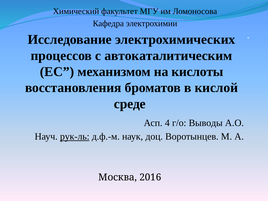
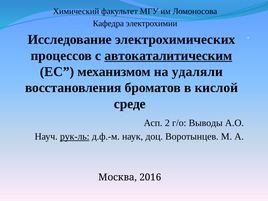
автокаталитическим underline: none -> present (168, 56)
кислоты: кислоты -> удаляли (197, 72)
4: 4 -> 2 (167, 123)
